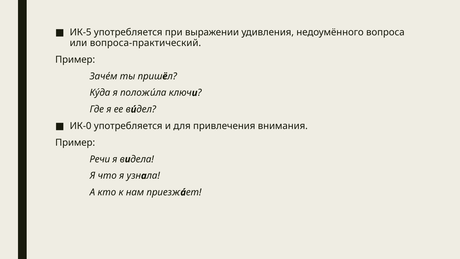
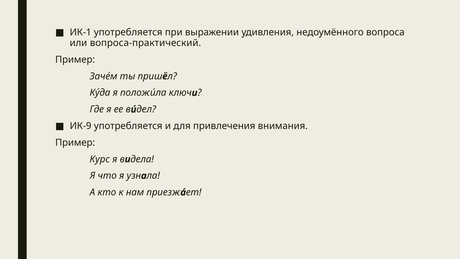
ИК-5: ИК-5 -> ИК-1 (81, 32)
ИК-0: ИК-0 -> ИК-9 (81, 126)
Речи: Речи -> Курс (100, 159)
